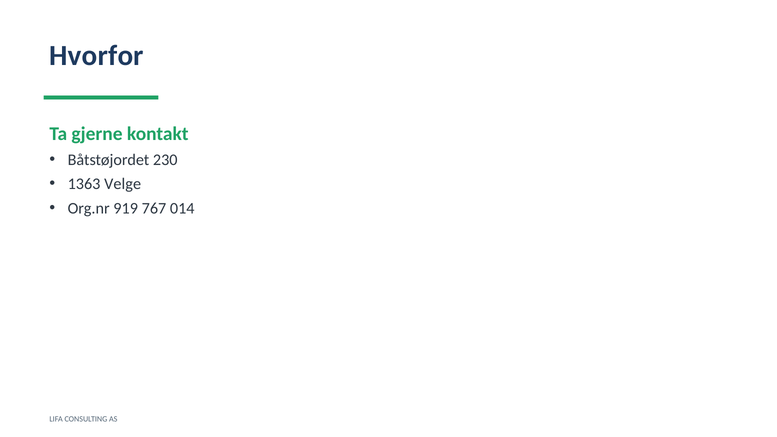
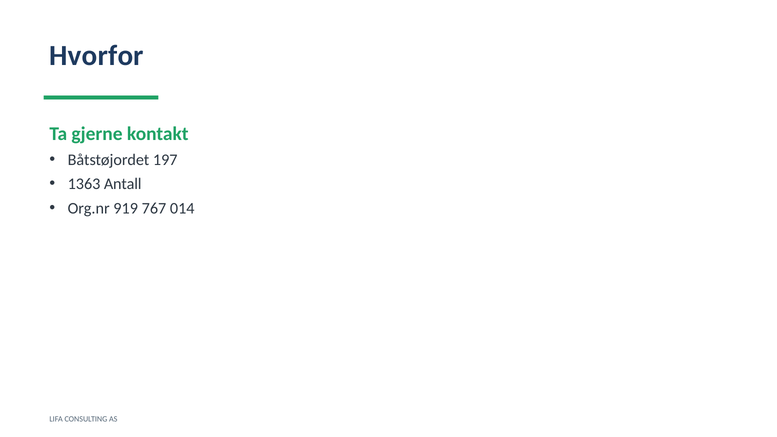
230: 230 -> 197 (165, 160)
Velge: Velge -> Antall (123, 184)
